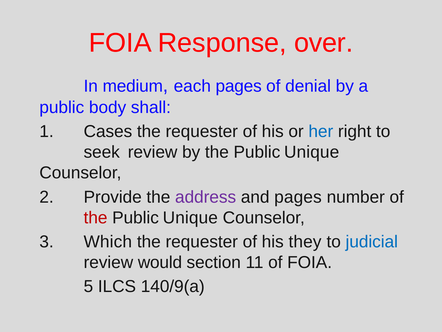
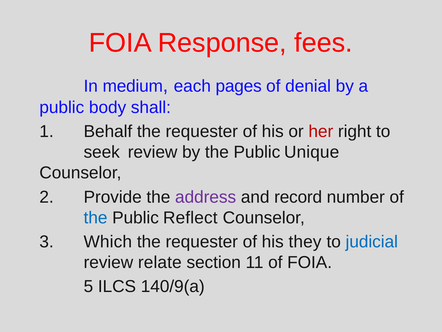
over: over -> fees (324, 43)
Cases: Cases -> Behalf (108, 131)
her colour: blue -> red (321, 131)
and pages: pages -> record (298, 197)
the colour: red -> blue (96, 217)
Unique: Unique -> Reflect (190, 217)
would: would -> relate (160, 262)
